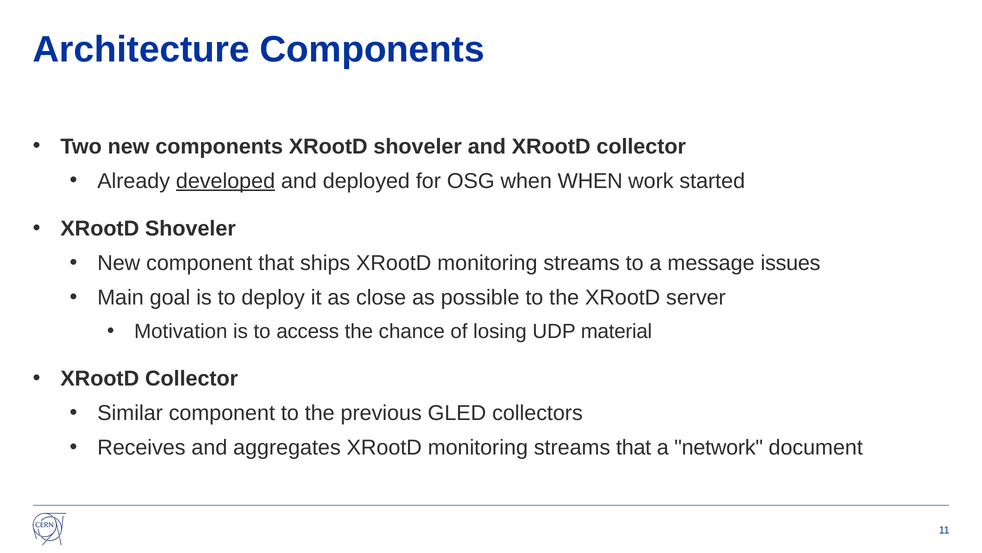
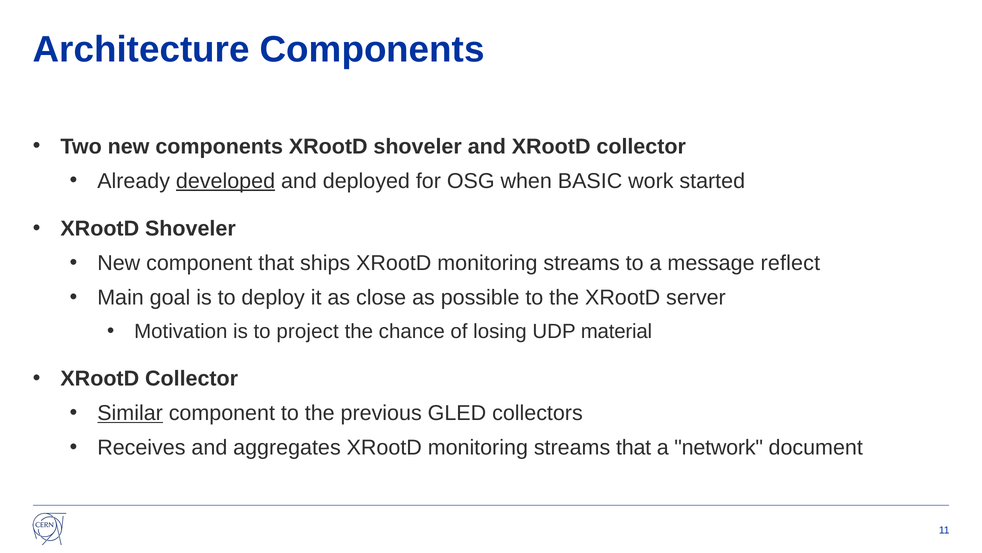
when WHEN: WHEN -> BASIC (590, 181)
issues: issues -> reflect (790, 263)
access: access -> project (308, 331)
Similar underline: none -> present (130, 413)
